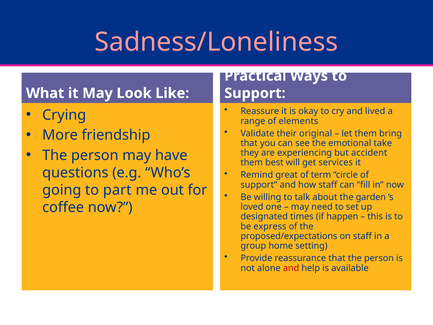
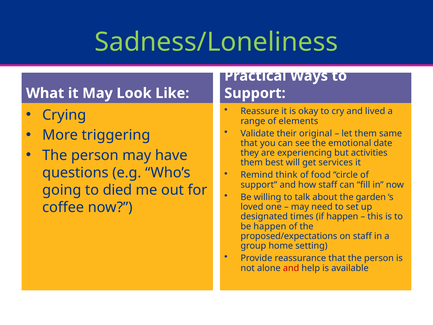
Sadness/Loneliness colour: pink -> light green (216, 42)
bring: bring -> same (391, 133)
friendship: friendship -> triggering (116, 135)
take: take -> date (383, 143)
accident: accident -> activities (369, 153)
great: great -> think (287, 175)
term: term -> food (321, 175)
part: part -> died (117, 190)
be express: express -> happen (270, 226)
